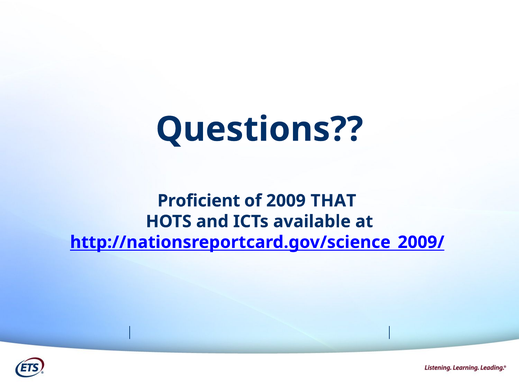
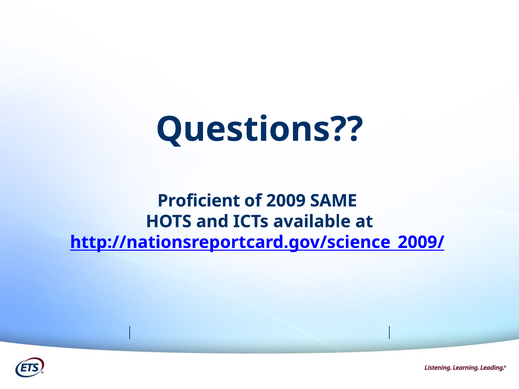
THAT: THAT -> SAME (334, 201)
